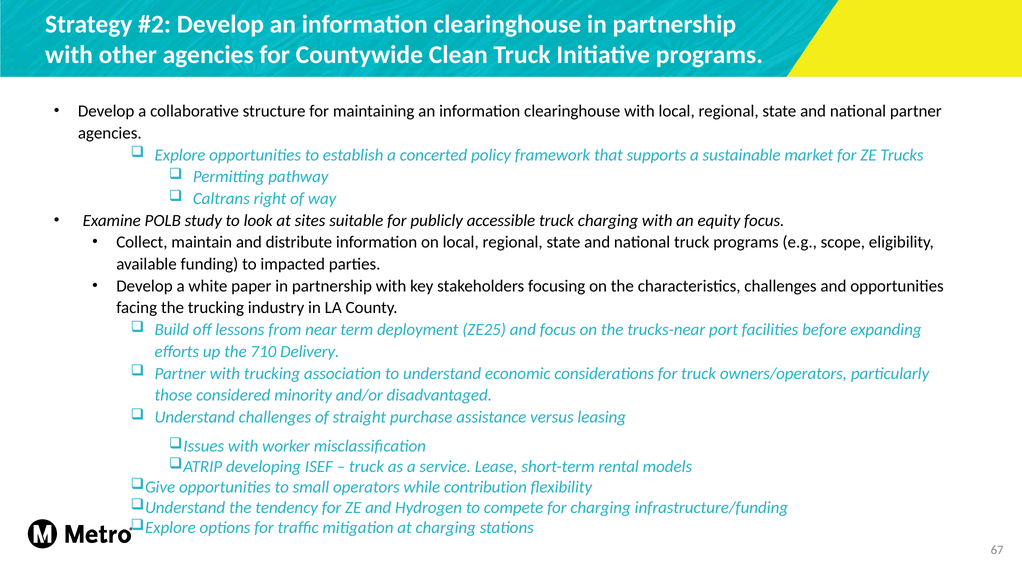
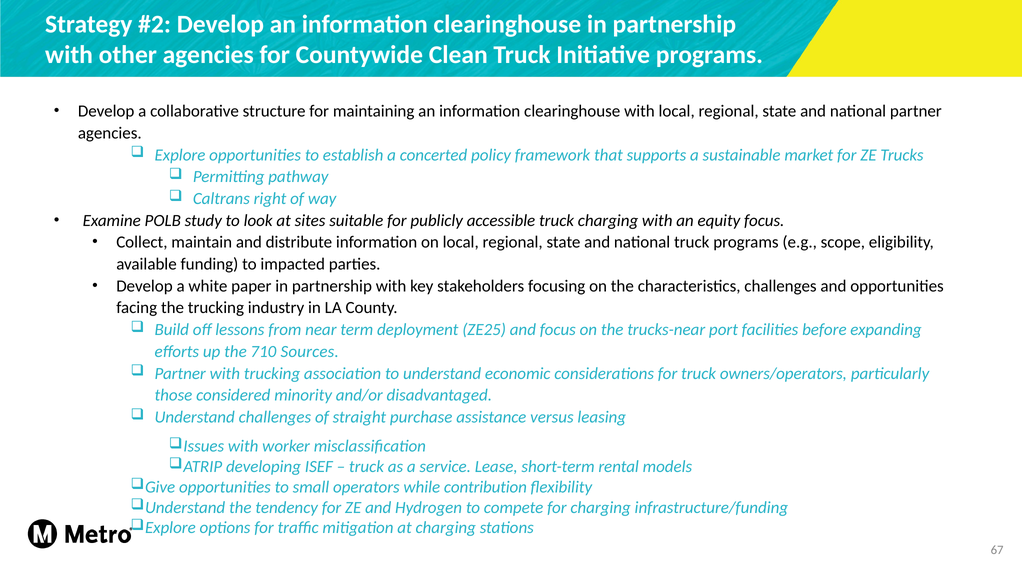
Delivery: Delivery -> Sources (310, 351)
